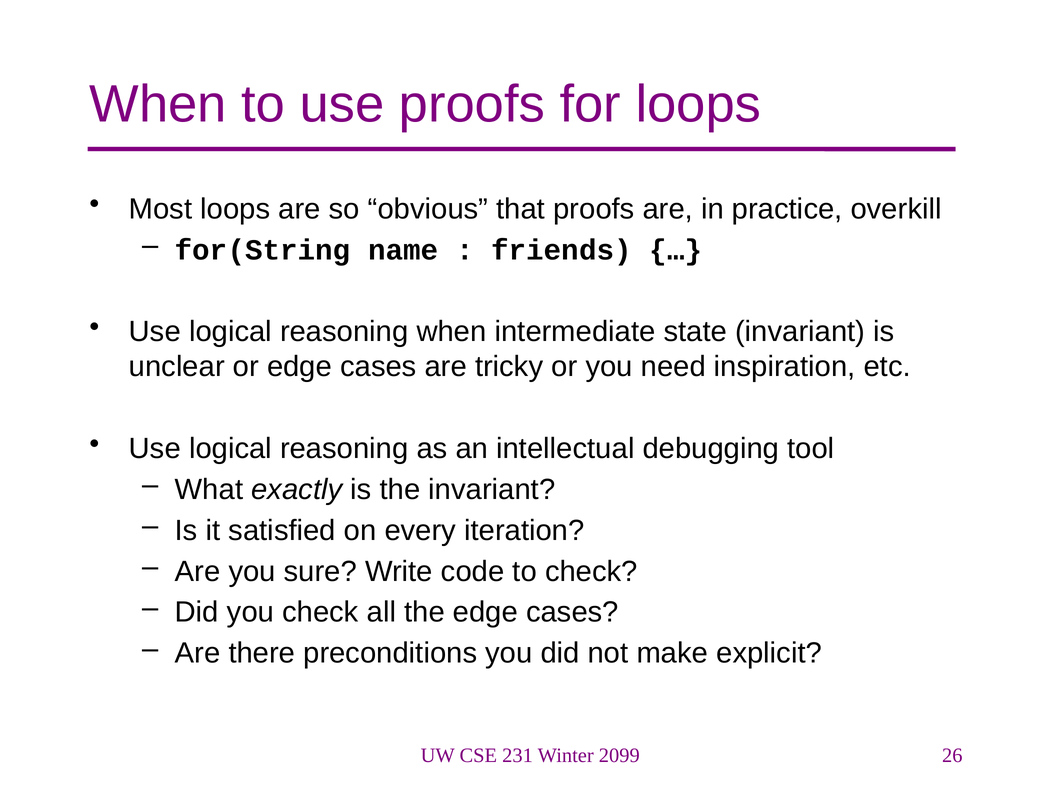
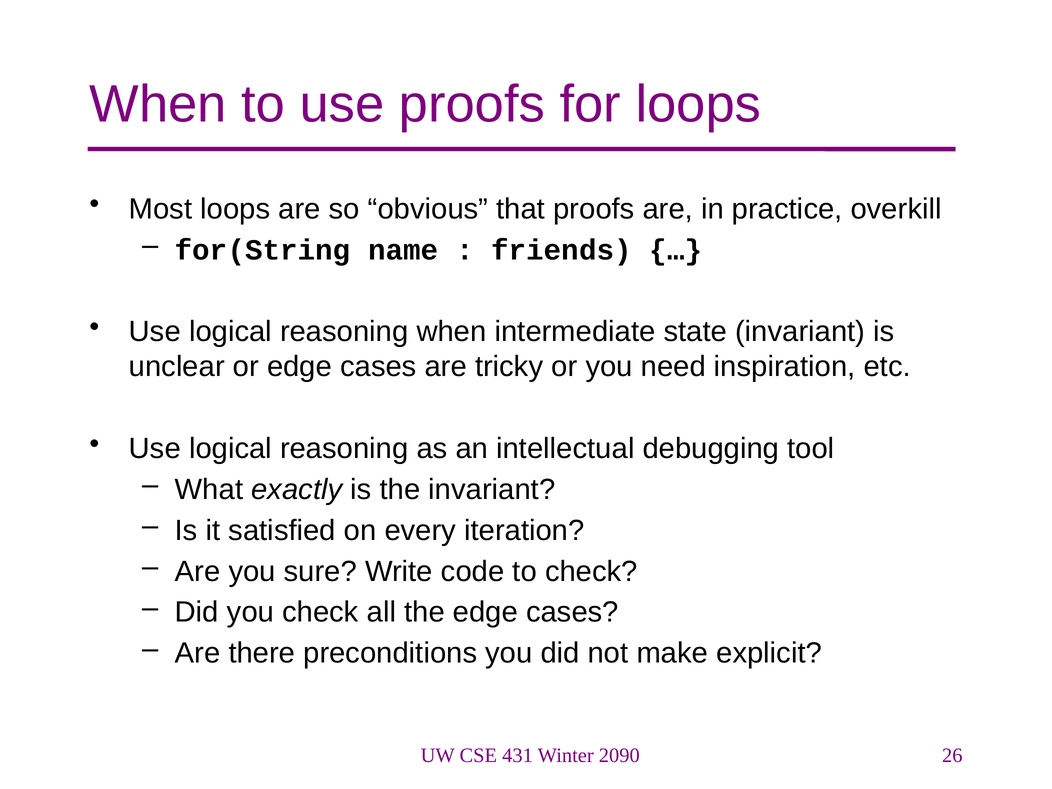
231: 231 -> 431 (518, 755)
2099: 2099 -> 2090 (619, 755)
